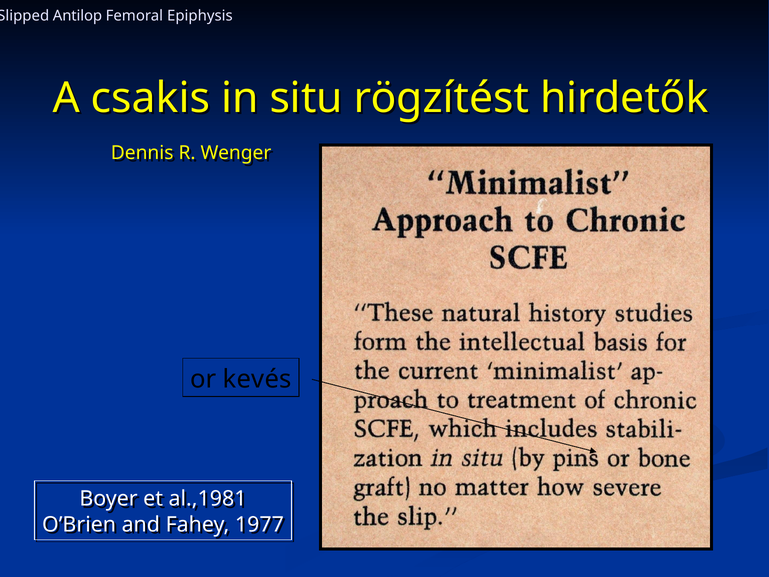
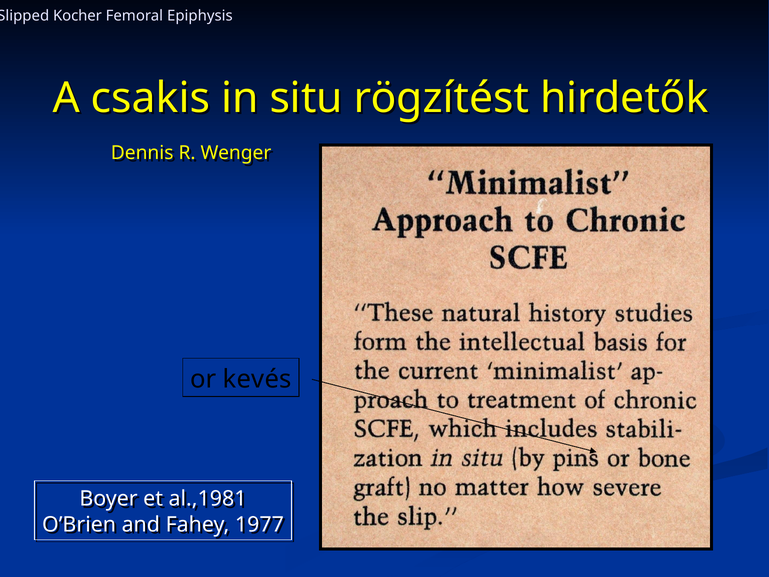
Antilop: Antilop -> Kocher (77, 16)
